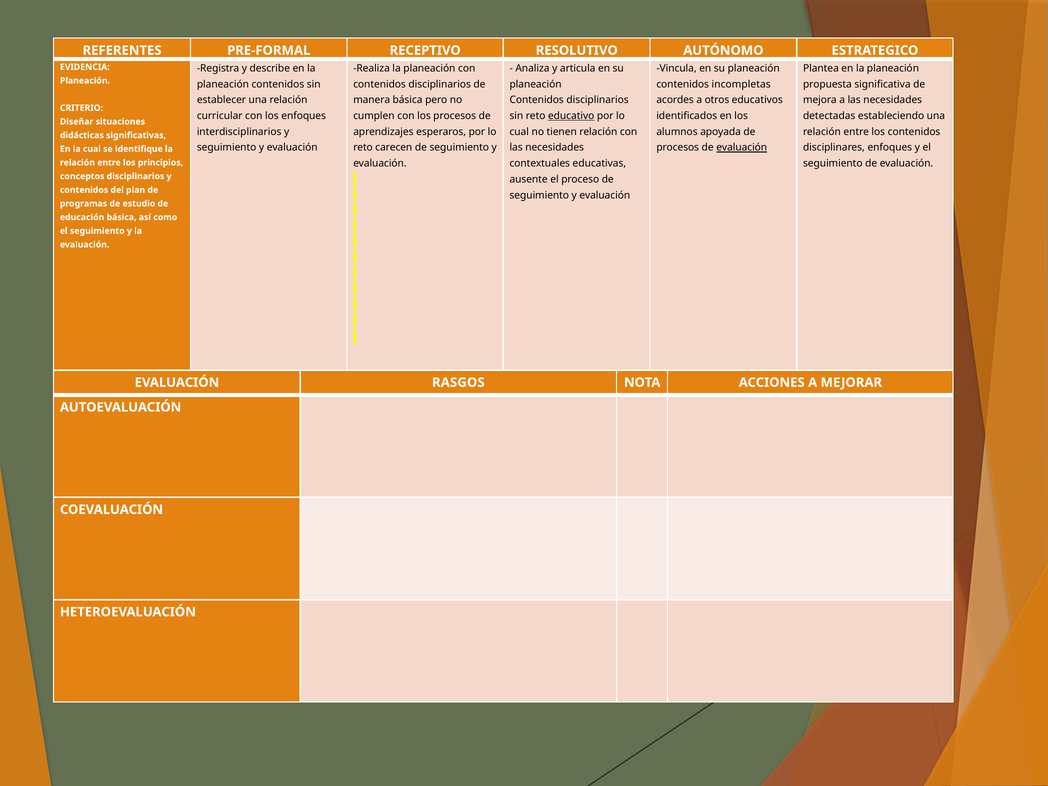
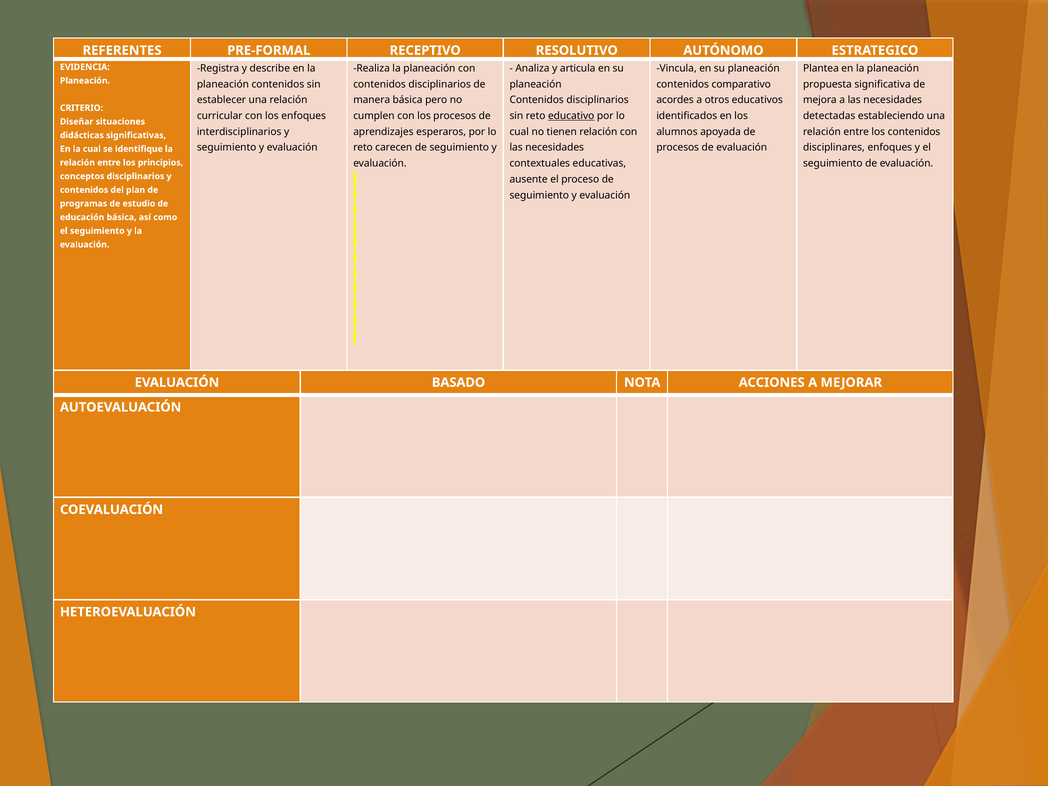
incompletas: incompletas -> comparativo (741, 84)
evaluación underline: present -> none (742, 148)
RASGOS: RASGOS -> BASADO (458, 382)
